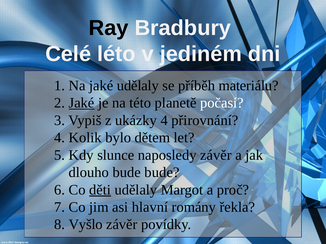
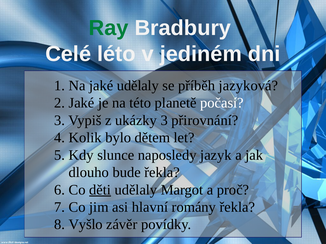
Ray colour: black -> green (109, 28)
materiálu: materiálu -> jazyková (248, 86)
Jaké underline: present -> none (82, 103)
ukázky 4: 4 -> 3 (164, 121)
naposledy závěr: závěr -> jazyk (216, 155)
bude bude: bude -> řekla (162, 173)
